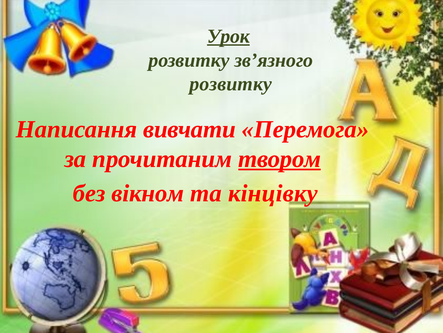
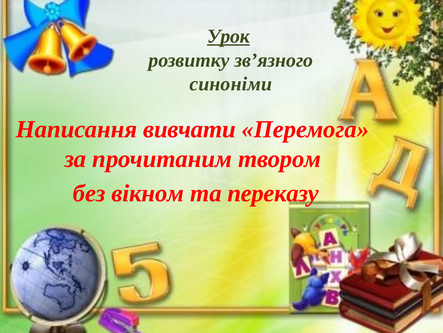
розвитку: розвитку -> синоніми (231, 84)
твором underline: present -> none (280, 159)
кінцівку: кінцівку -> переказу (273, 193)
